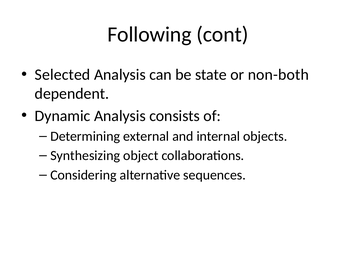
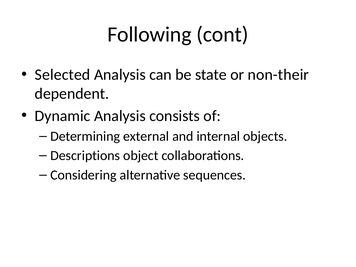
non-both: non-both -> non-their (278, 75)
Synthesizing: Synthesizing -> Descriptions (85, 156)
